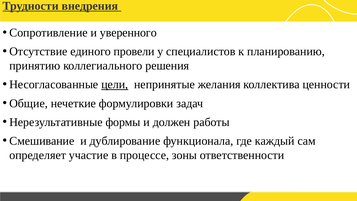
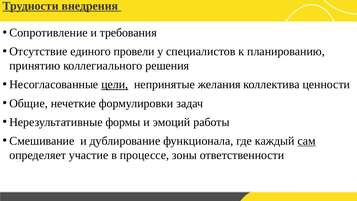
уверенного: уверенного -> требования (128, 33)
должен: должен -> эмоций (172, 122)
сам underline: none -> present (307, 141)
